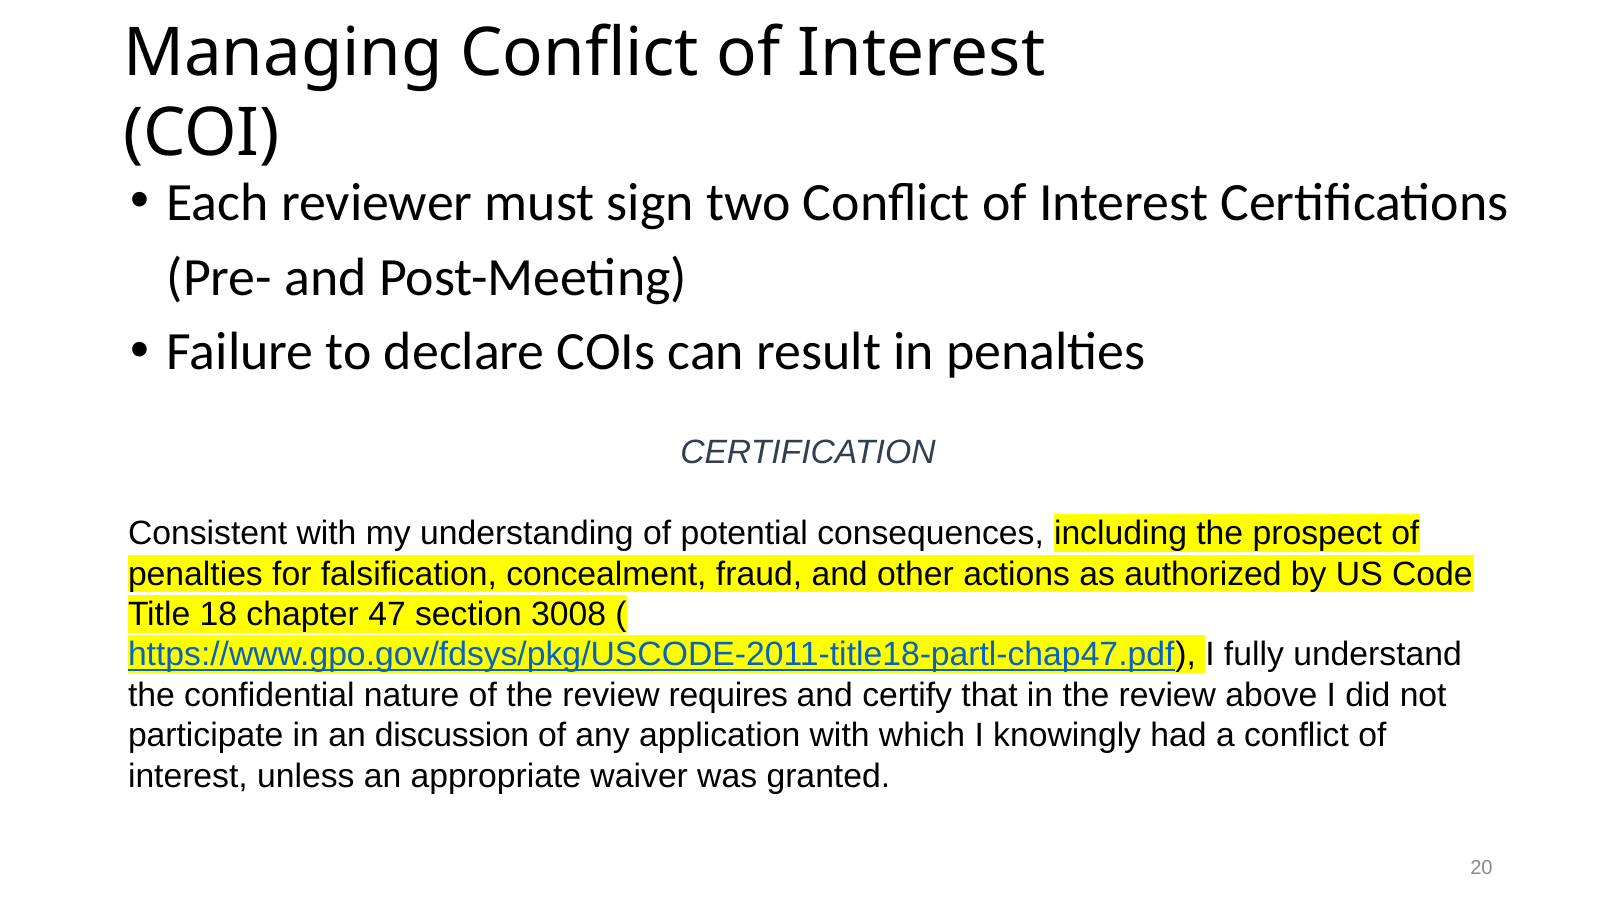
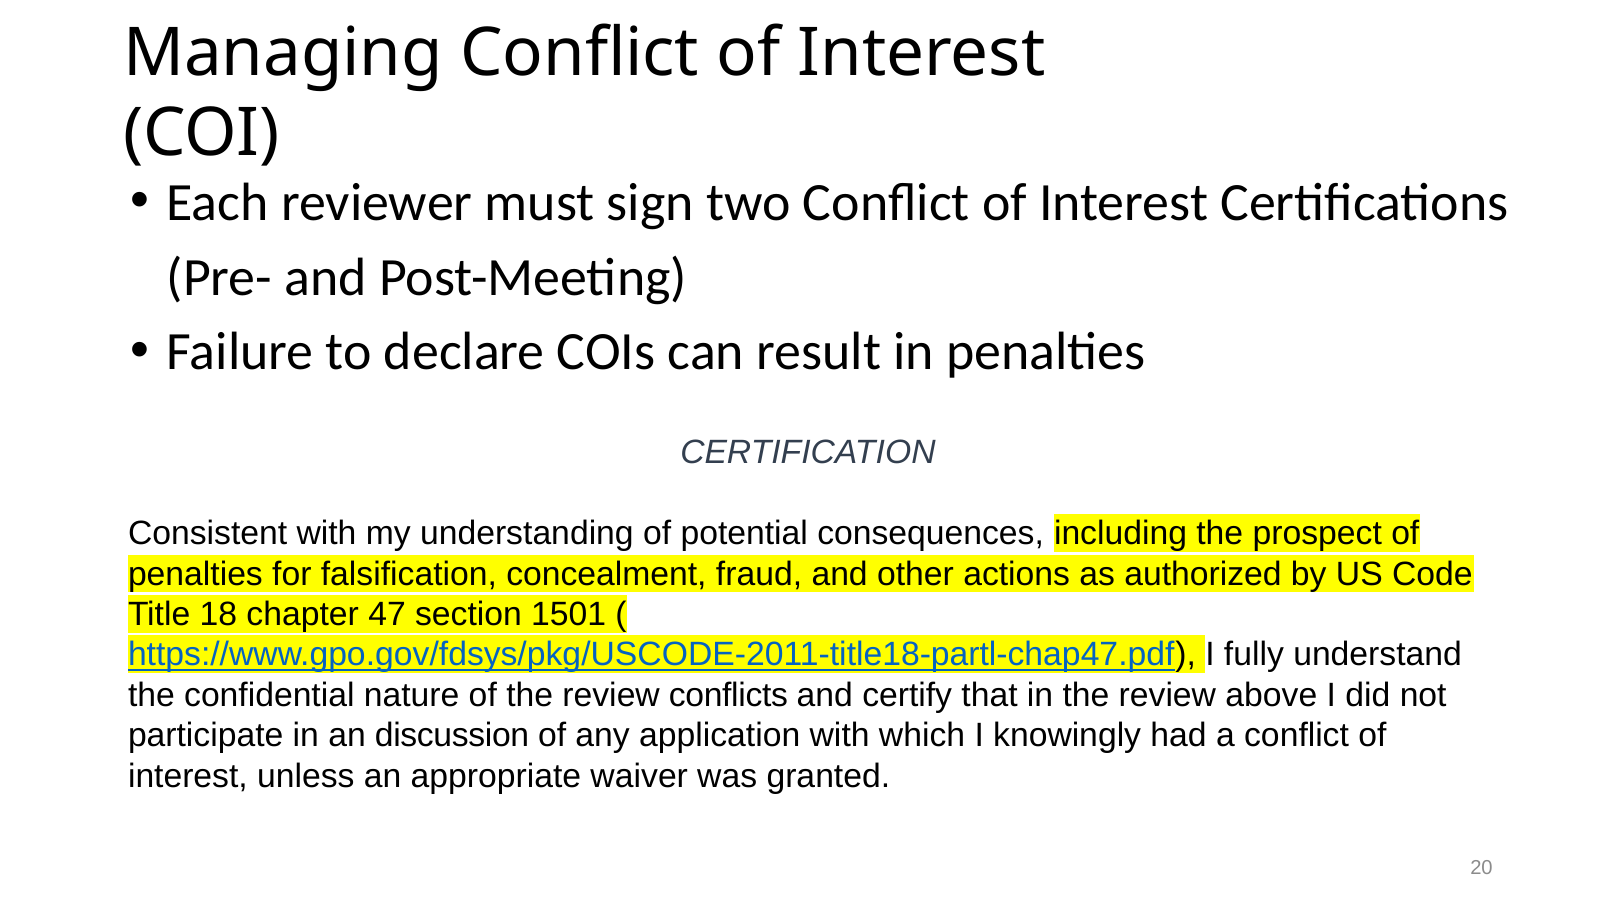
3008: 3008 -> 1501 (569, 614)
requires: requires -> conflicts (728, 695)
